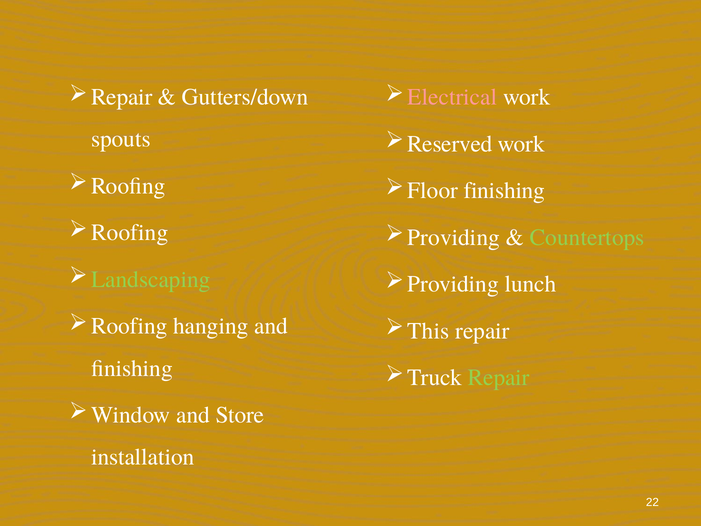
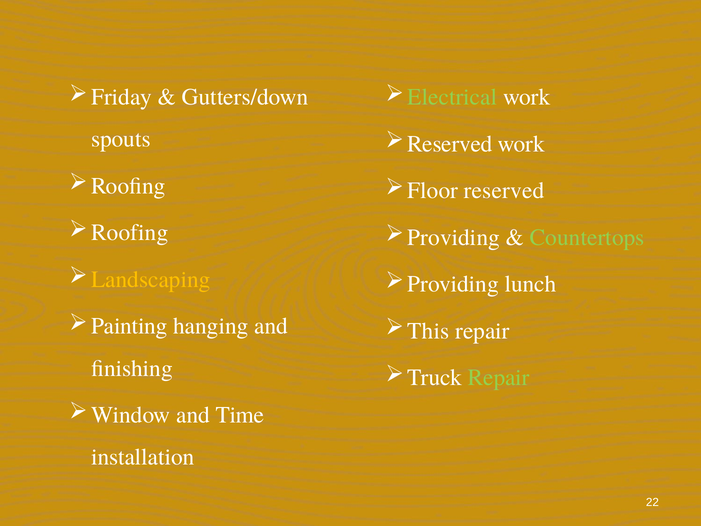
Repair: Repair -> Friday (122, 97)
Electrical colour: pink -> light green (452, 97)
Floor finishing: finishing -> reserved (504, 191)
Landscaping colour: light green -> yellow (151, 279)
Roofing: Roofing -> Painting (129, 326)
Store: Store -> Time (240, 415)
